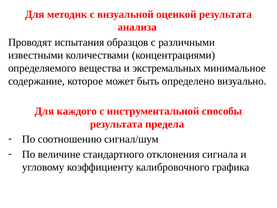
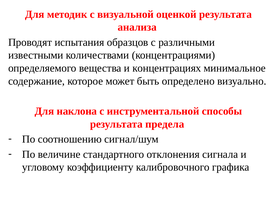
экстремальных: экстремальных -> концентрациях (167, 68)
каждого: каждого -> наклона (77, 111)
